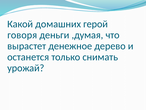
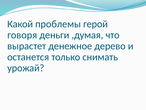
домашних: домашних -> проблемы (58, 24)
